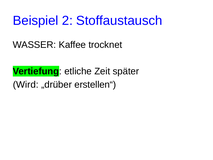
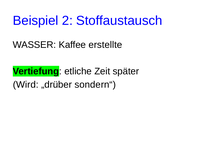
trocknet: trocknet -> erstellte (105, 45)
erstellen“: erstellen“ -> sondern“ (95, 84)
